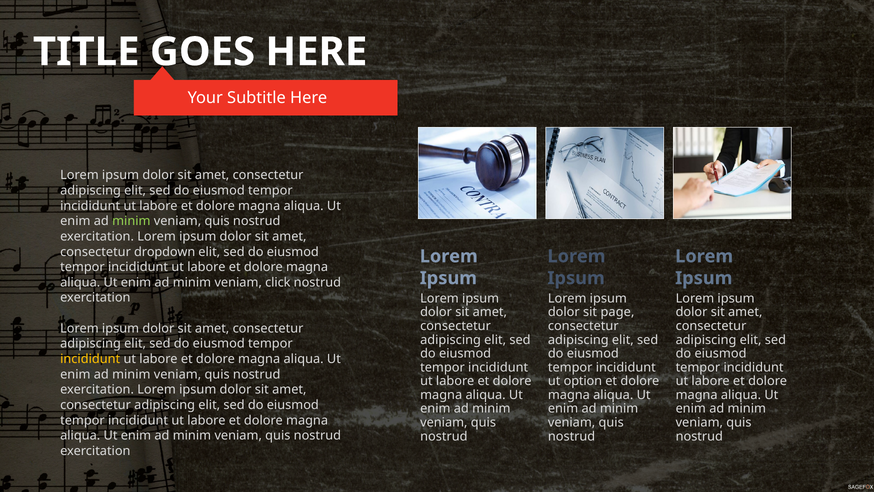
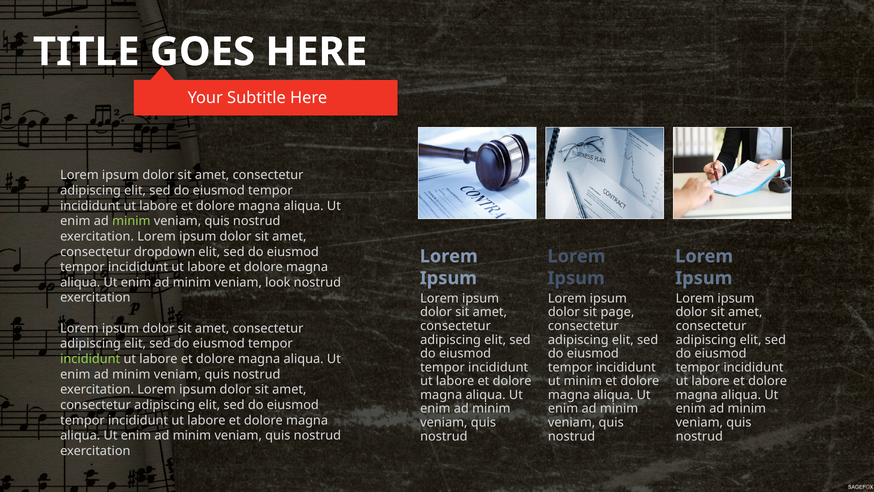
click: click -> look (278, 282)
incididunt colour: yellow -> light green (90, 359)
ut option: option -> minim (583, 381)
